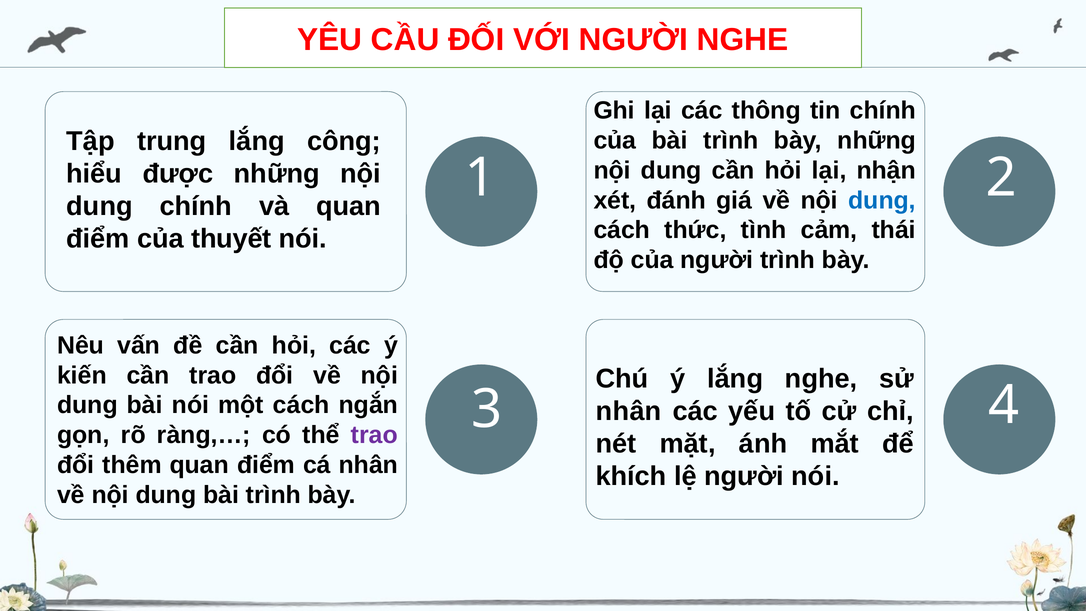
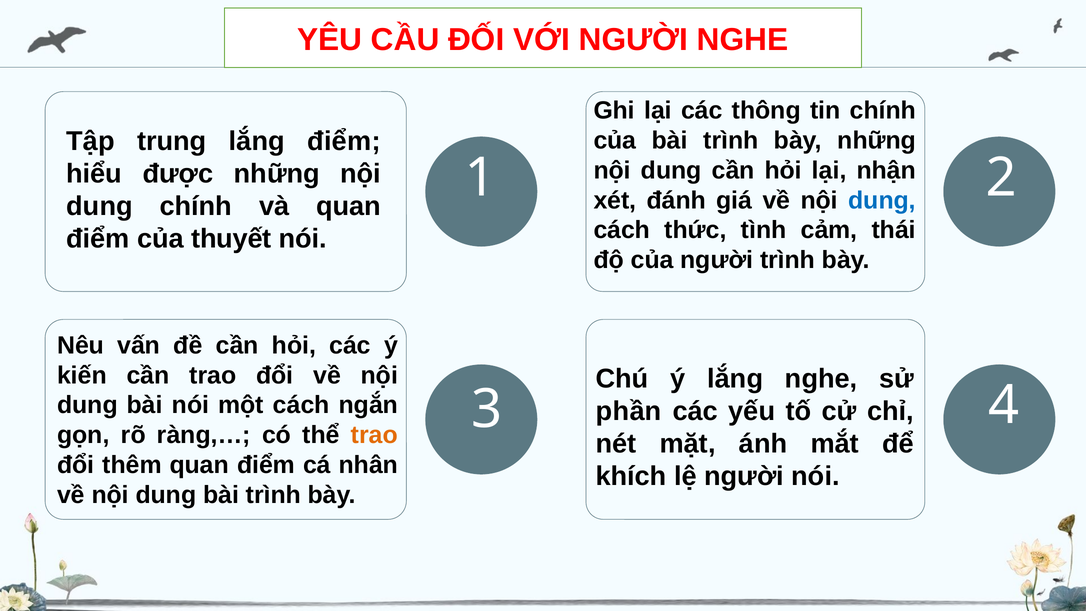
lắng công: công -> điểm (344, 141)
nhân: nhân -> phần (629, 411)
trao colour: purple -> orange (374, 435)
